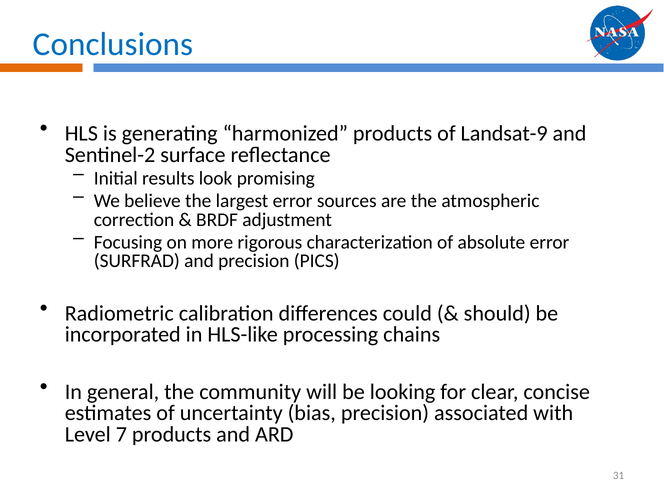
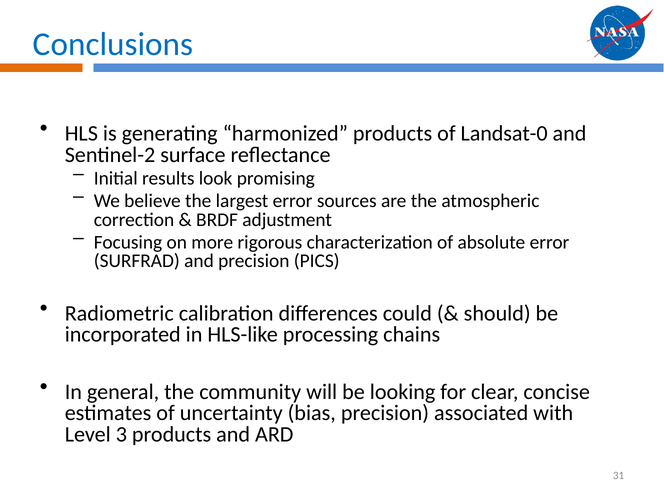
Landsat-9: Landsat-9 -> Landsat-0 (504, 133)
7: 7 -> 3 (121, 434)
